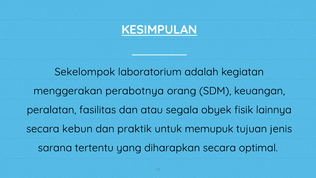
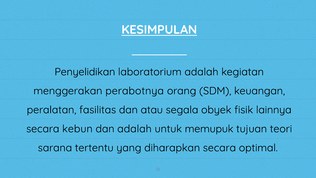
Sekelompok: Sekelompok -> Penyelidikan (85, 72)
dan praktik: praktik -> adalah (134, 129)
jenis: jenis -> teori (281, 129)
